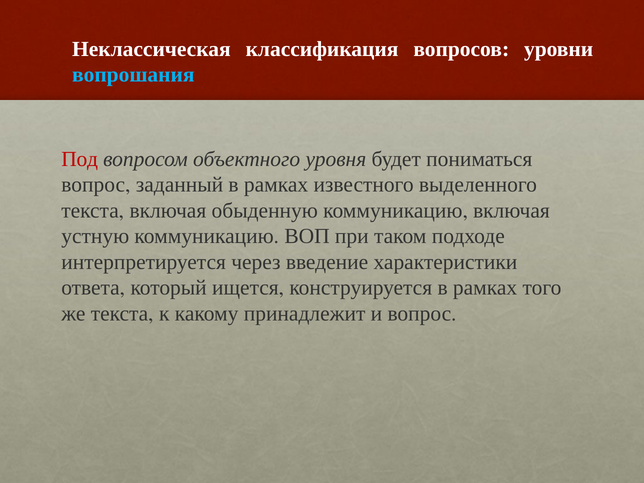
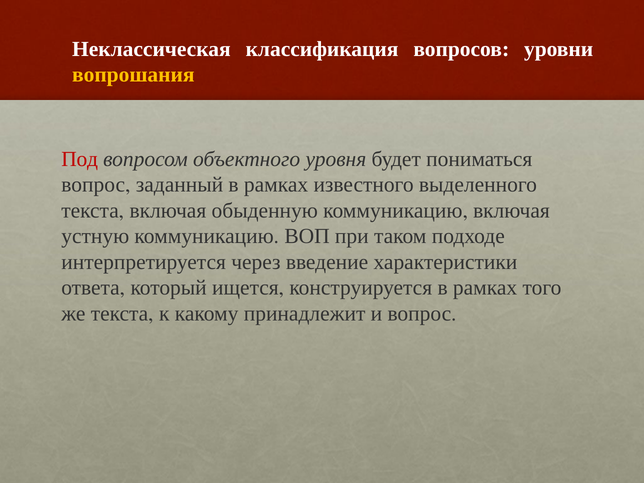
вопрошания colour: light blue -> yellow (133, 75)
